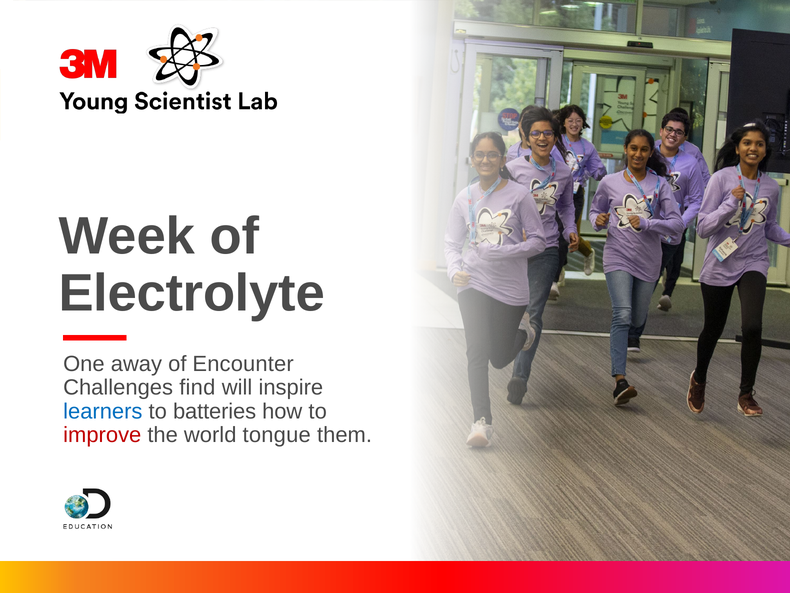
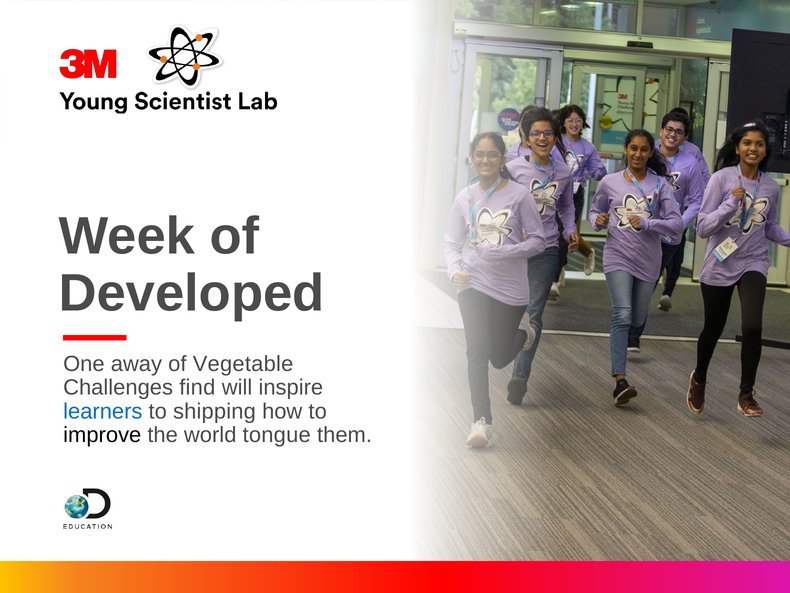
Electrolyte: Electrolyte -> Developed (192, 293)
Encounter: Encounter -> Vegetable (243, 364)
batteries: batteries -> shipping (214, 411)
improve colour: red -> black (102, 435)
